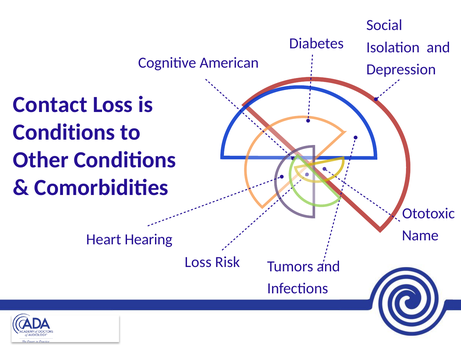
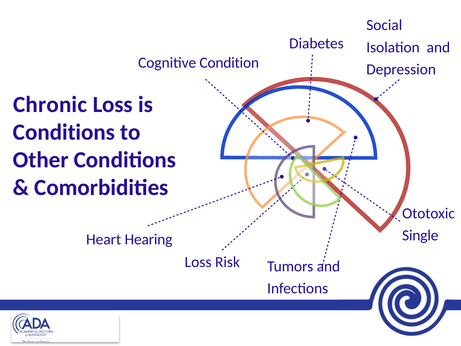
American: American -> Condition (229, 63)
Contact: Contact -> Chronic (50, 105)
Name: Name -> Single (420, 235)
